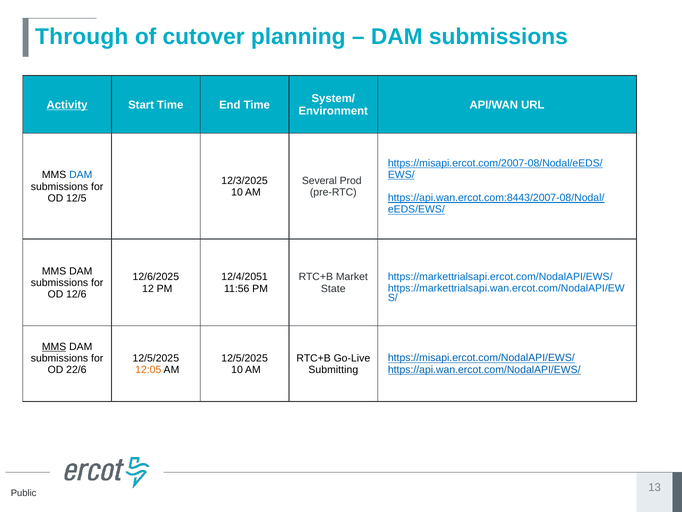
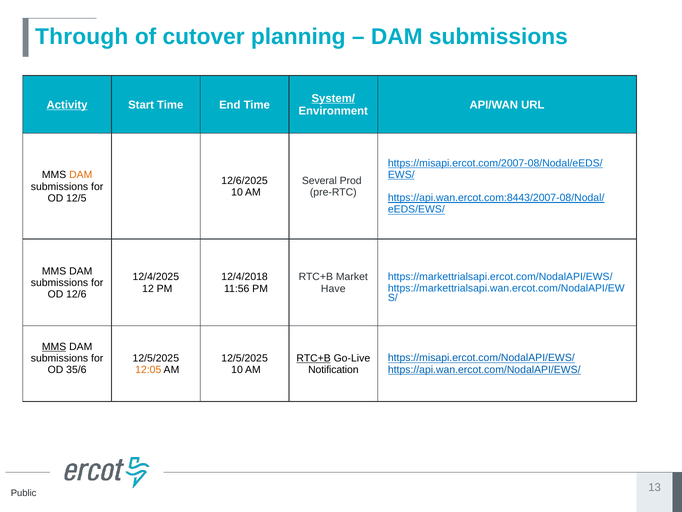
System/ underline: none -> present (333, 98)
DAM colour: blue -> orange (81, 175)
12/3/2025: 12/3/2025 -> 12/6/2025 (245, 181)
12/6/2025: 12/6/2025 -> 12/4/2025 (156, 277)
12/4/2051: 12/4/2051 -> 12/4/2018 (245, 277)
State: State -> Have (333, 288)
RTC+B underline: none -> present (314, 358)
22/6: 22/6 -> 35/6 (76, 369)
Submitting: Submitting -> Notification (333, 369)
